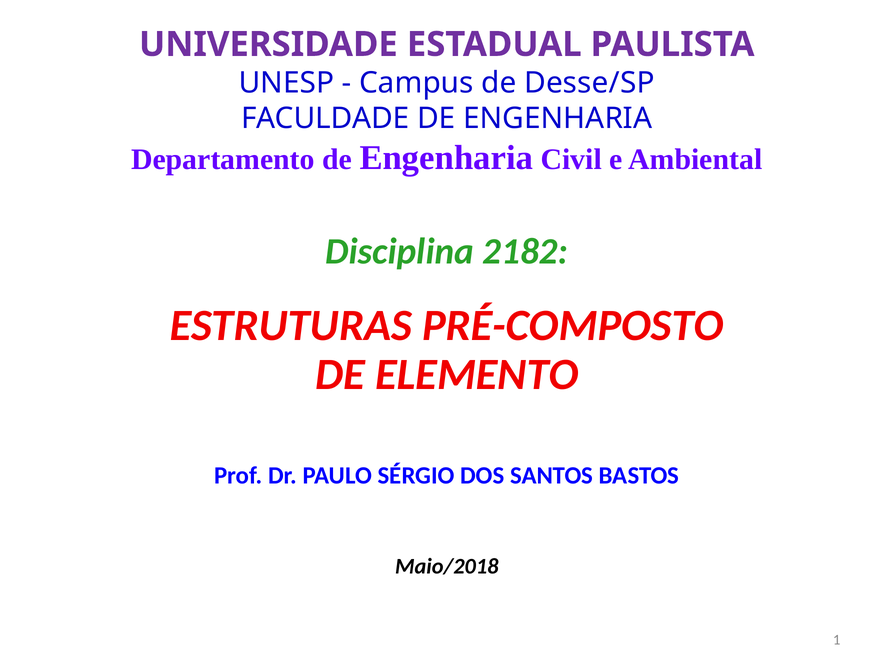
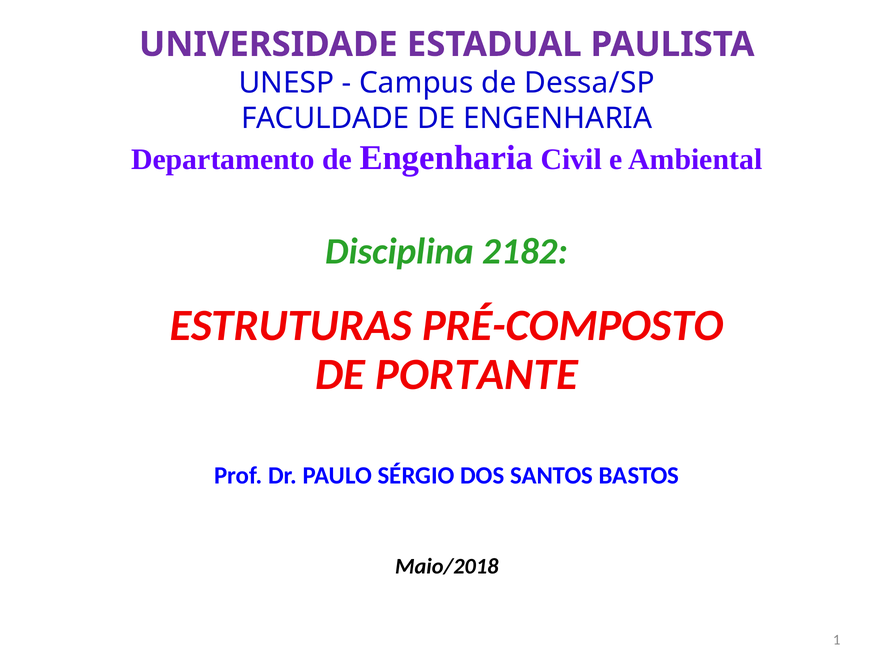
Desse/SP: Desse/SP -> Dessa/SP (589, 83)
ELEMENTO: ELEMENTO -> PORTANTE (477, 375)
